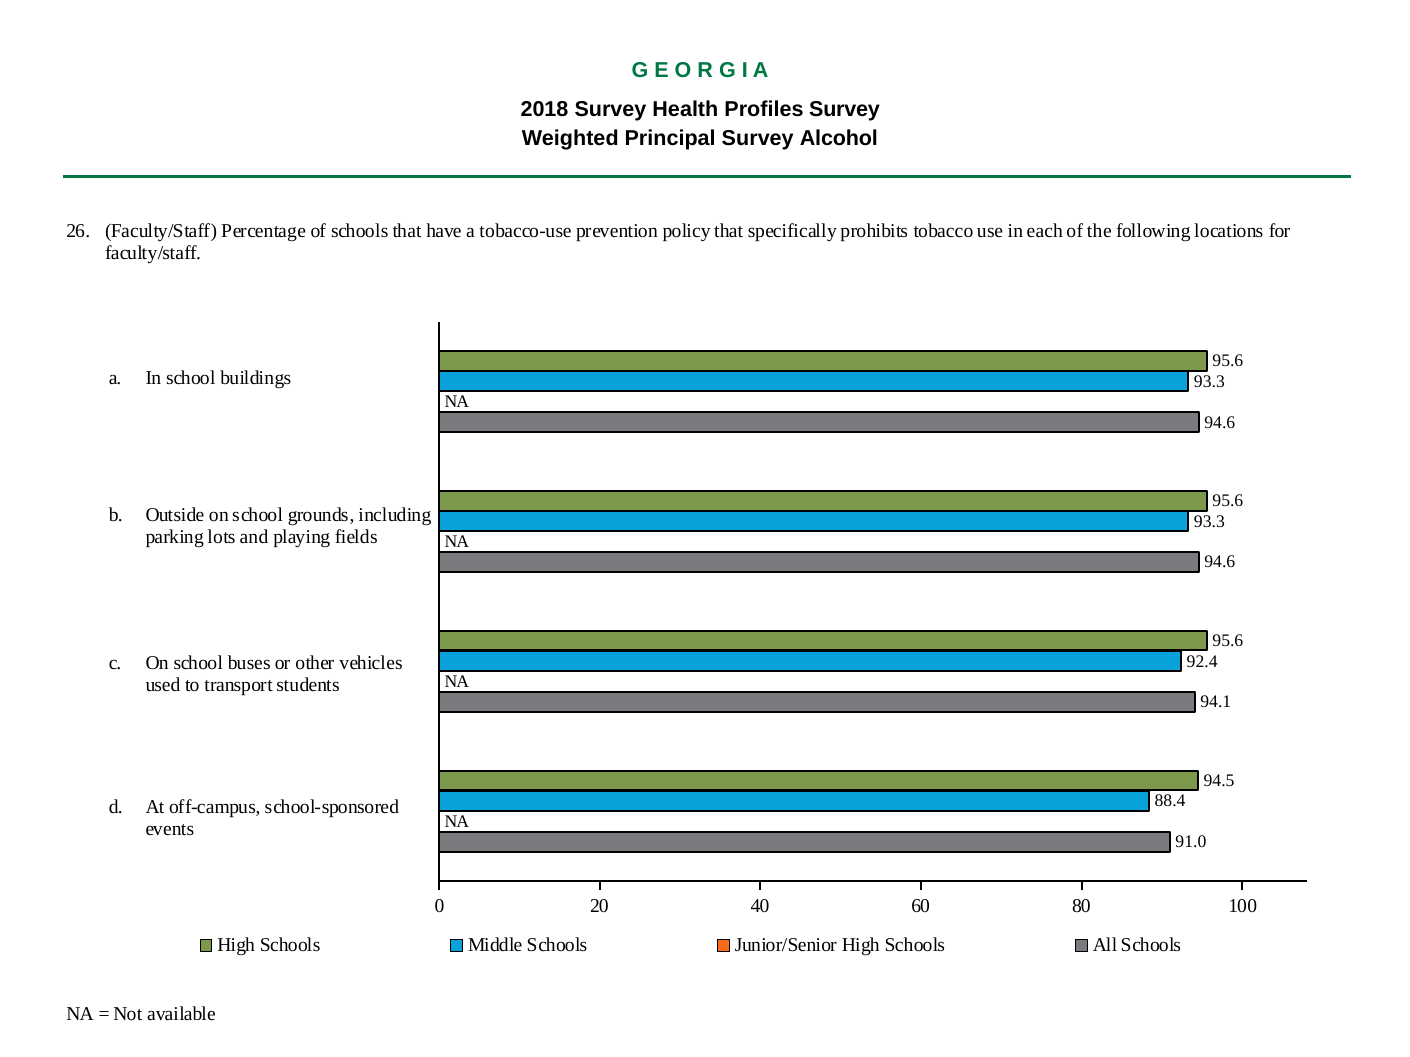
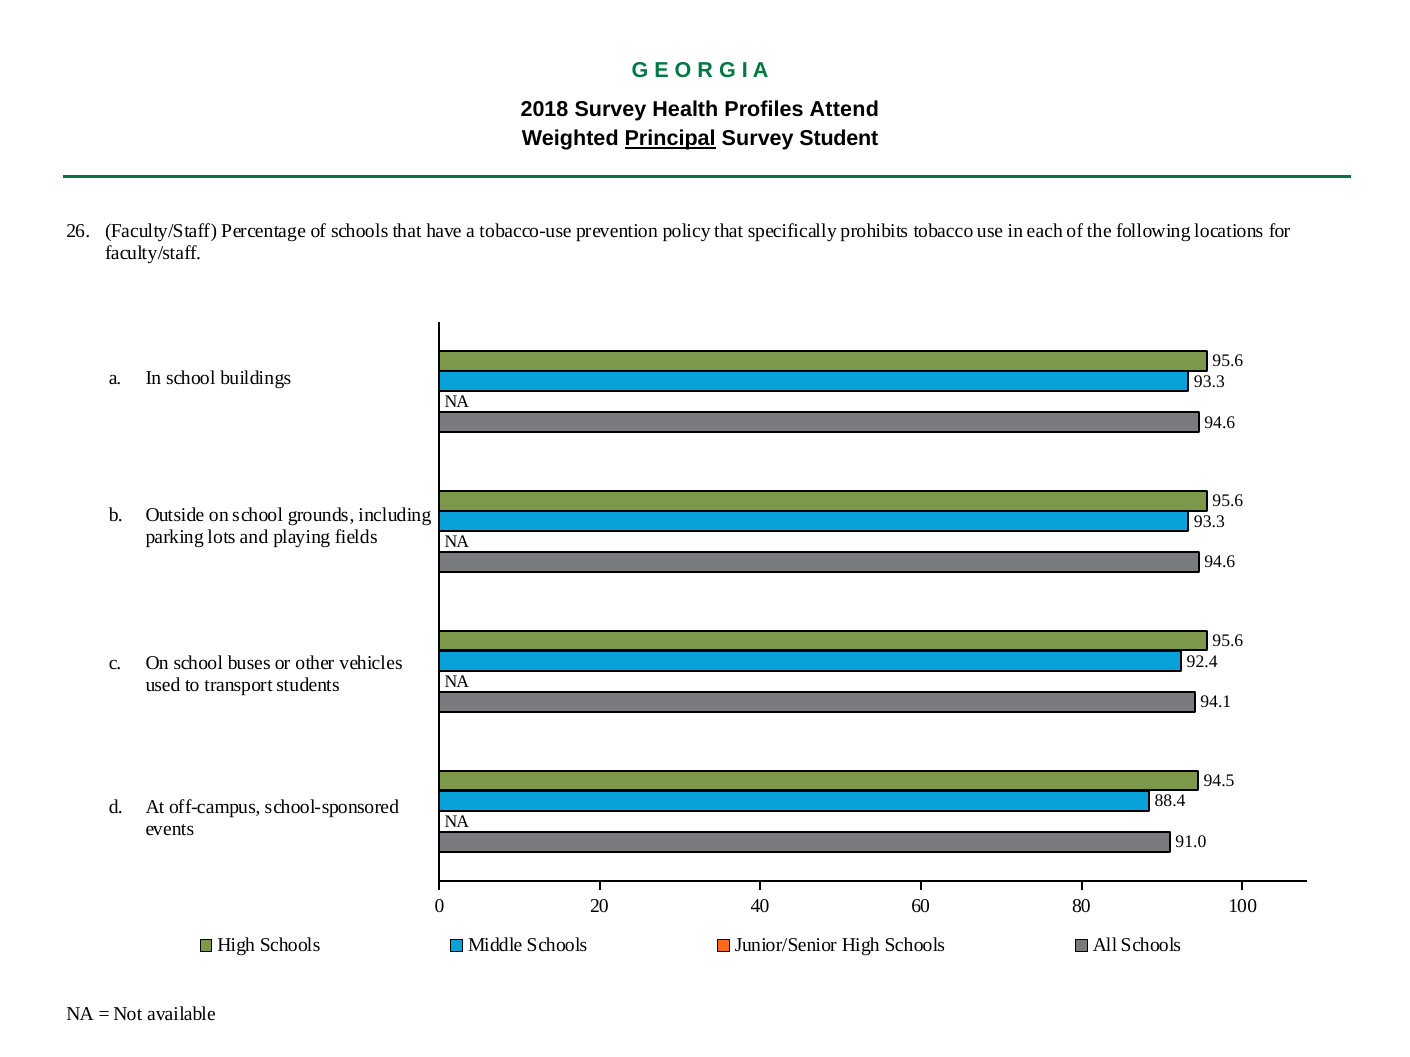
Profiles Survey: Survey -> Attend (844, 109)
Principal underline: none -> present (670, 139)
Alcohol: Alcohol -> Student (839, 139)
